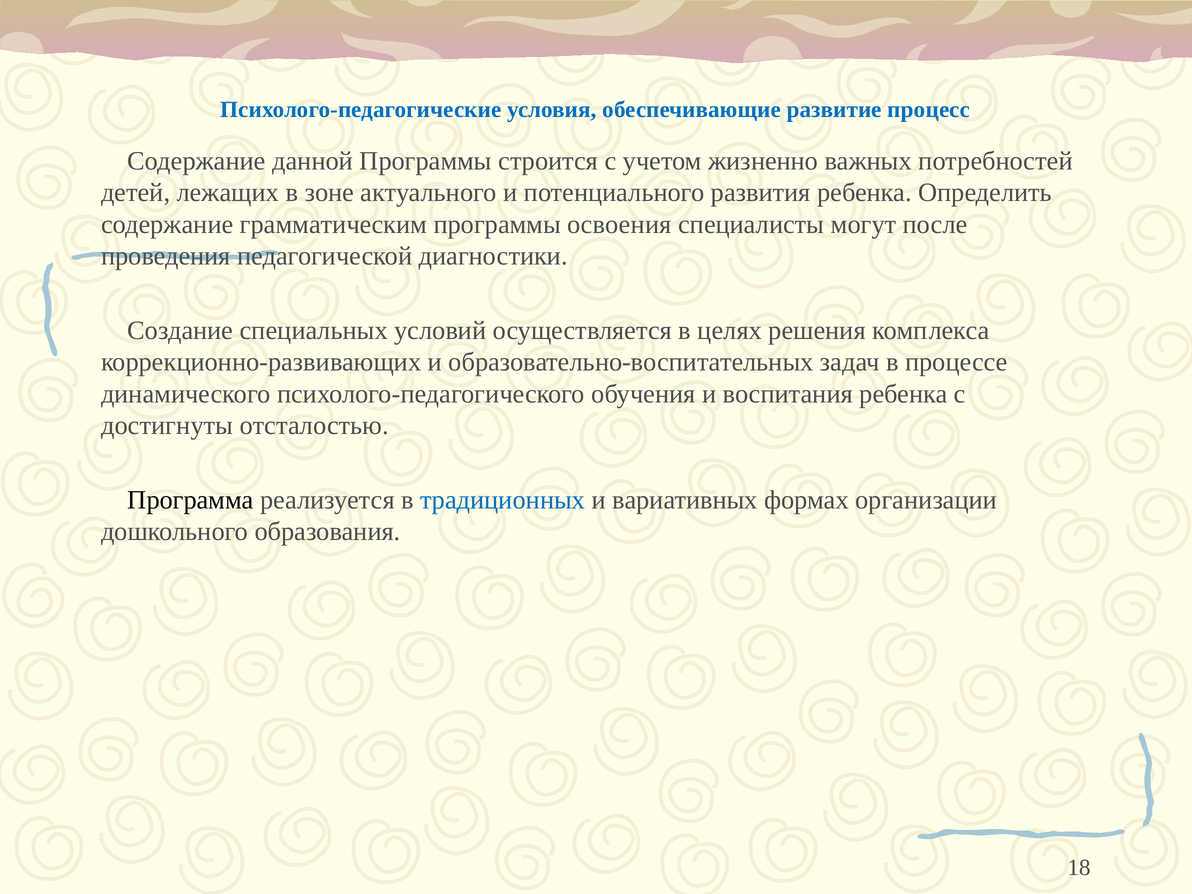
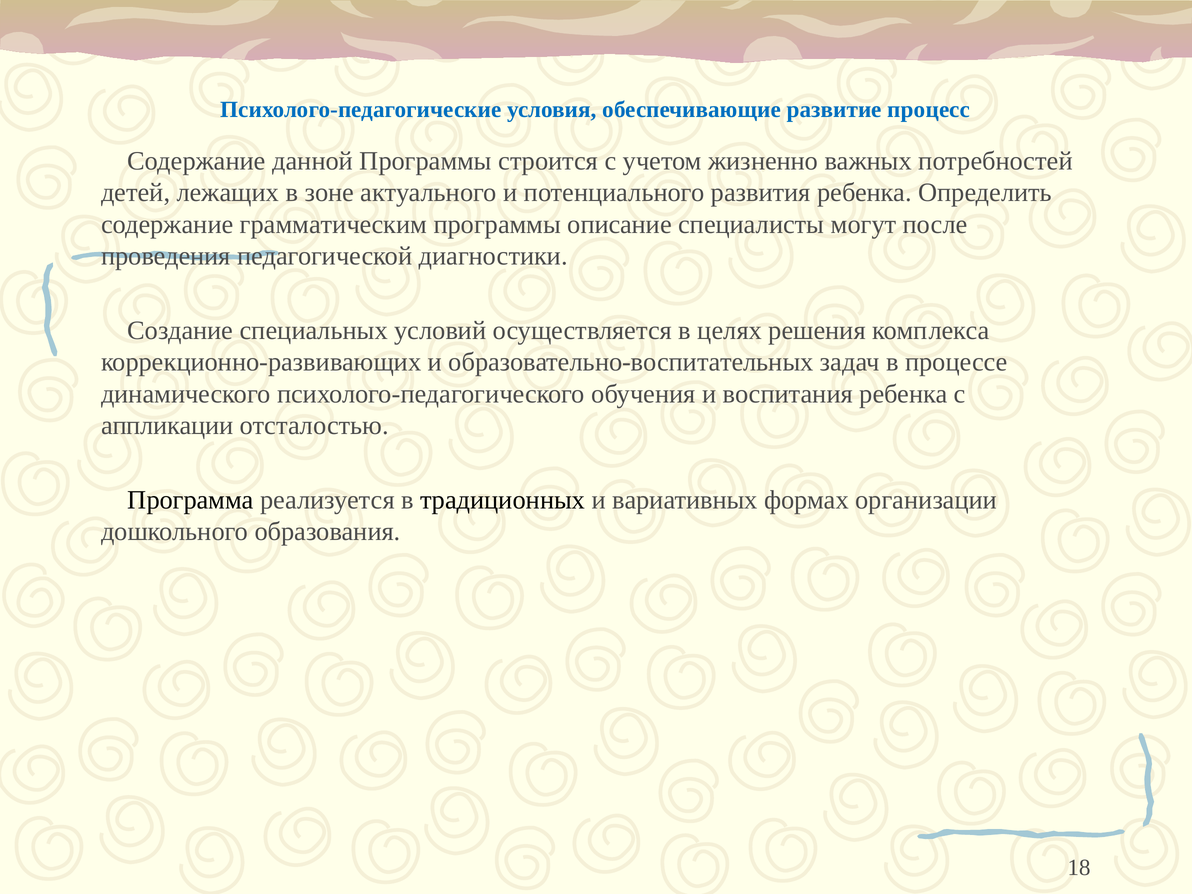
освоения: освоения -> описание (620, 224)
достигнуты: достигнуты -> аппликации (167, 426)
традиционных colour: blue -> black (503, 500)
